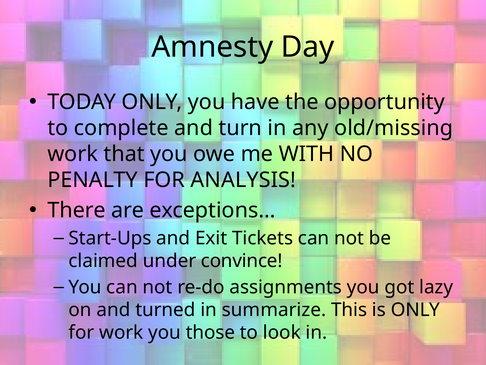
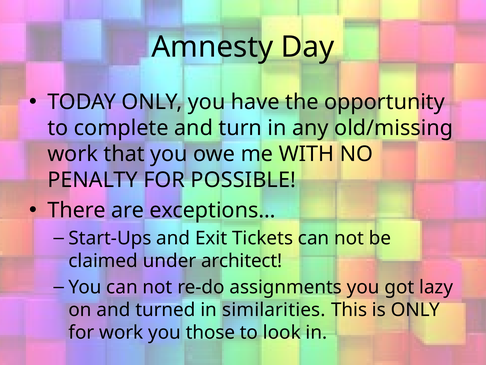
ANALYSIS: ANALYSIS -> POSSIBLE (243, 180)
convince: convince -> architect (242, 261)
summarize: summarize -> similarities (274, 310)
